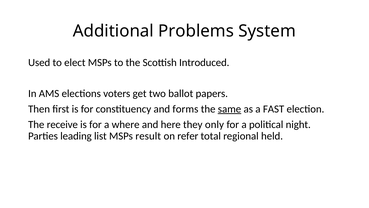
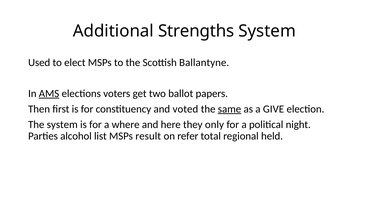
Problems: Problems -> Strengths (196, 31)
Introduced: Introduced -> Ballantyne (204, 62)
AMS underline: none -> present (49, 93)
forms: forms -> voted (185, 109)
FAST: FAST -> GIVE (274, 109)
The receive: receive -> system (62, 124)
leading: leading -> alcohol (76, 136)
